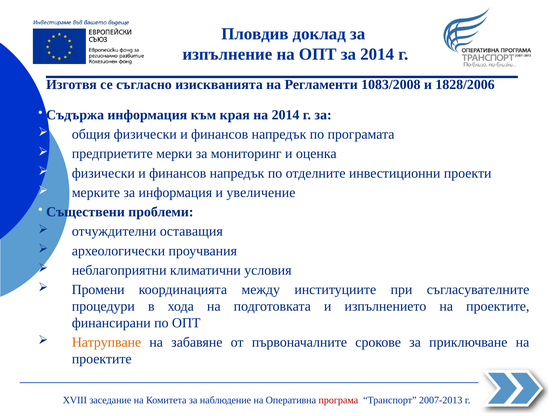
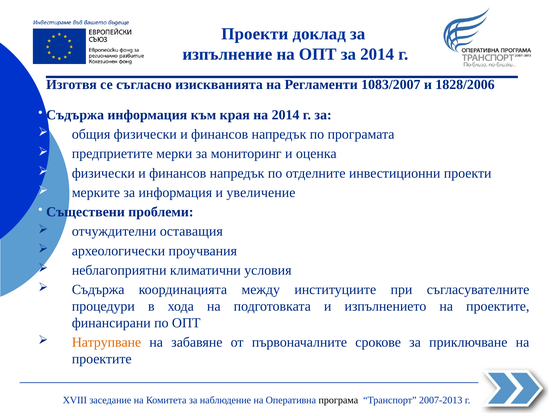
Пловдив: Пловдив -> Проекти (255, 34)
1083/2008: 1083/2008 -> 1083/2007 (391, 85)
Промени: Промени -> Съдържа (98, 290)
програма colour: red -> black (338, 400)
